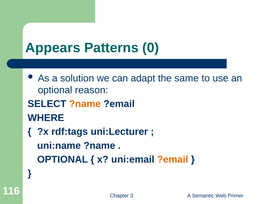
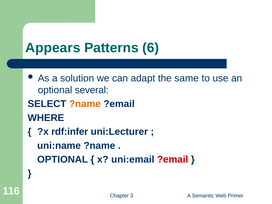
0: 0 -> 6 (151, 48)
reason: reason -> several (92, 90)
rdf:tags: rdf:tags -> rdf:infer (70, 132)
?email colour: orange -> red (173, 159)
